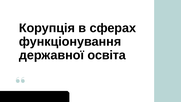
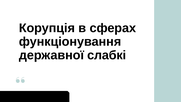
освіта: освіта -> слабкі (107, 55)
